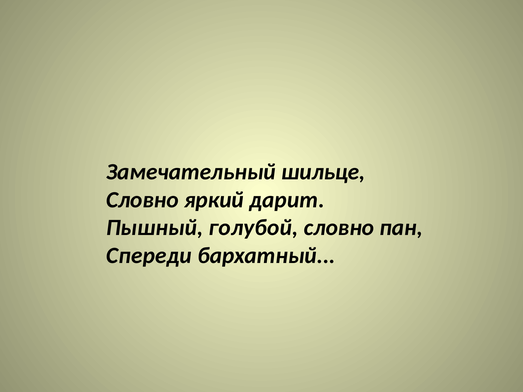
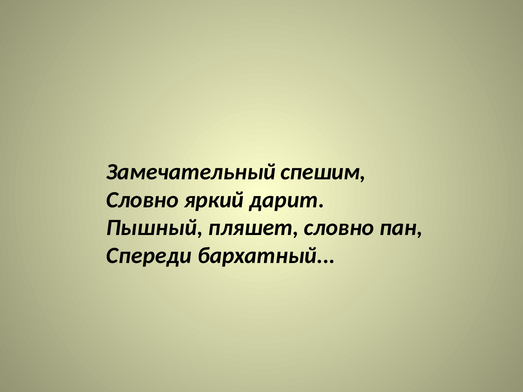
шильце: шильце -> спешим (323, 172)
голубой: голубой -> пляшет (254, 228)
